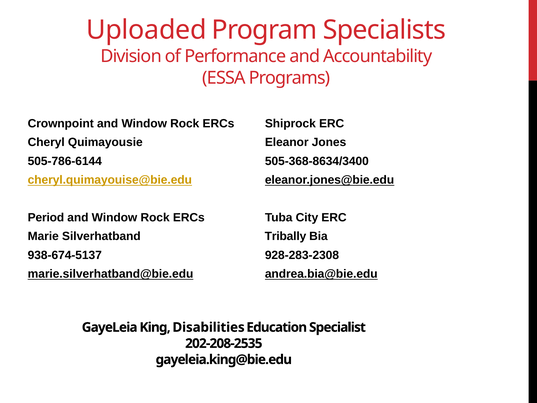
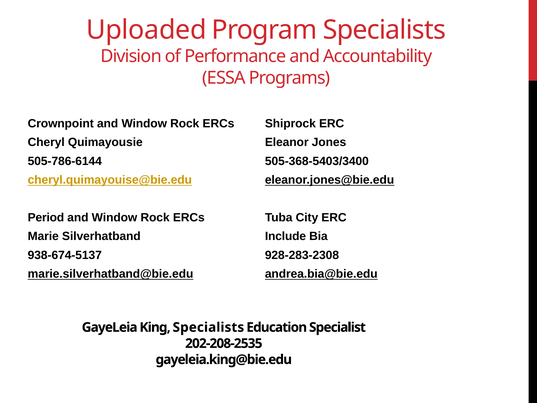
505-368-8634/3400: 505-368-8634/3400 -> 505-368-5403/3400 (317, 161)
Tribally: Tribally -> Include (285, 236)
King Disabilities: Disabilities -> Specialists (208, 327)
